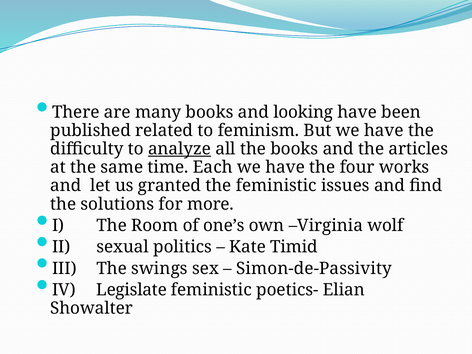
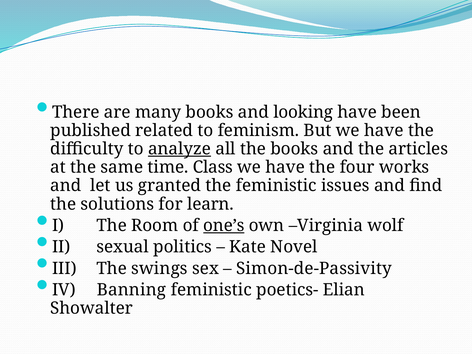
Each: Each -> Class (213, 167)
more: more -> learn (211, 204)
one’s underline: none -> present (224, 226)
Timid: Timid -> Novel (294, 247)
Legislate: Legislate -> Banning (131, 290)
